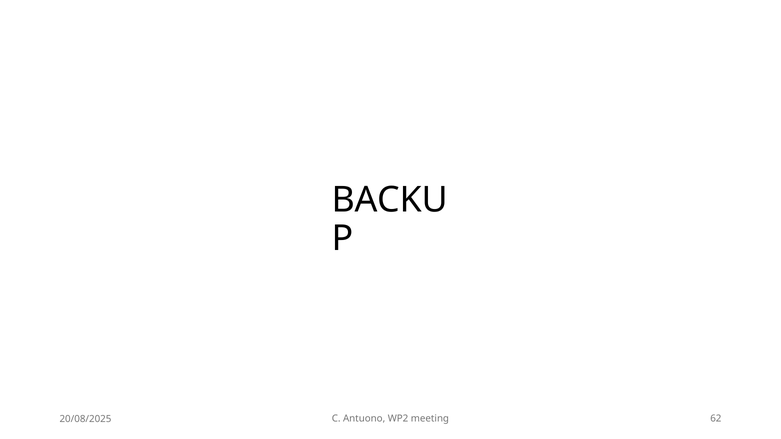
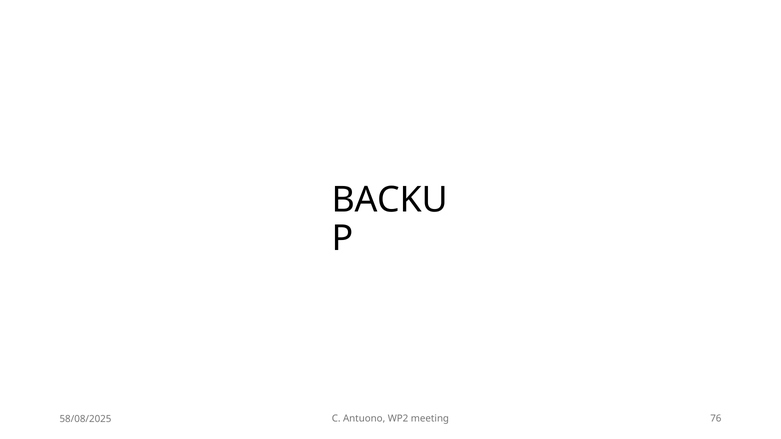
62: 62 -> 76 (716, 419)
20/08/2025: 20/08/2025 -> 58/08/2025 (85, 420)
